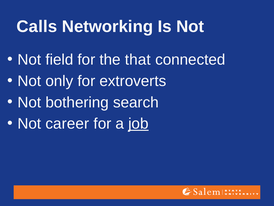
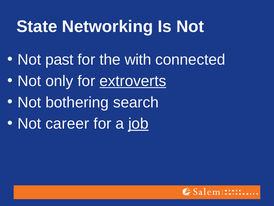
Calls: Calls -> State (37, 27)
field: field -> past (59, 60)
that: that -> with (138, 60)
extroverts underline: none -> present (133, 81)
